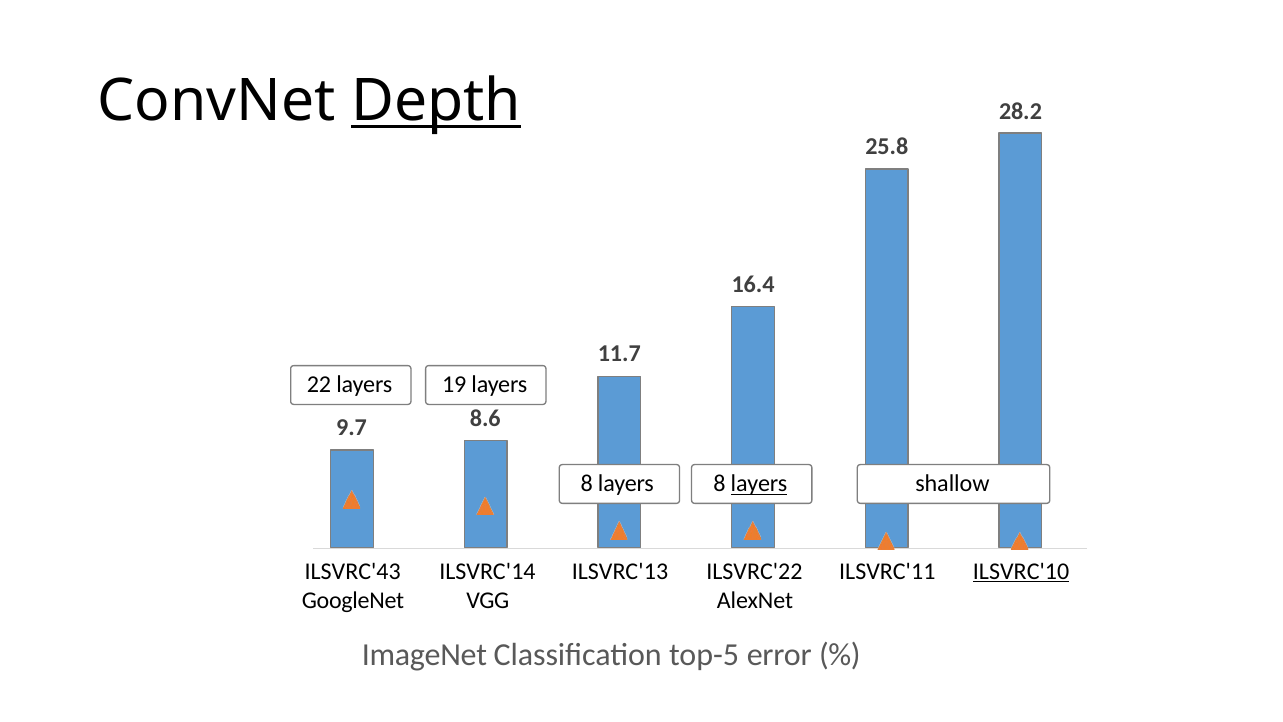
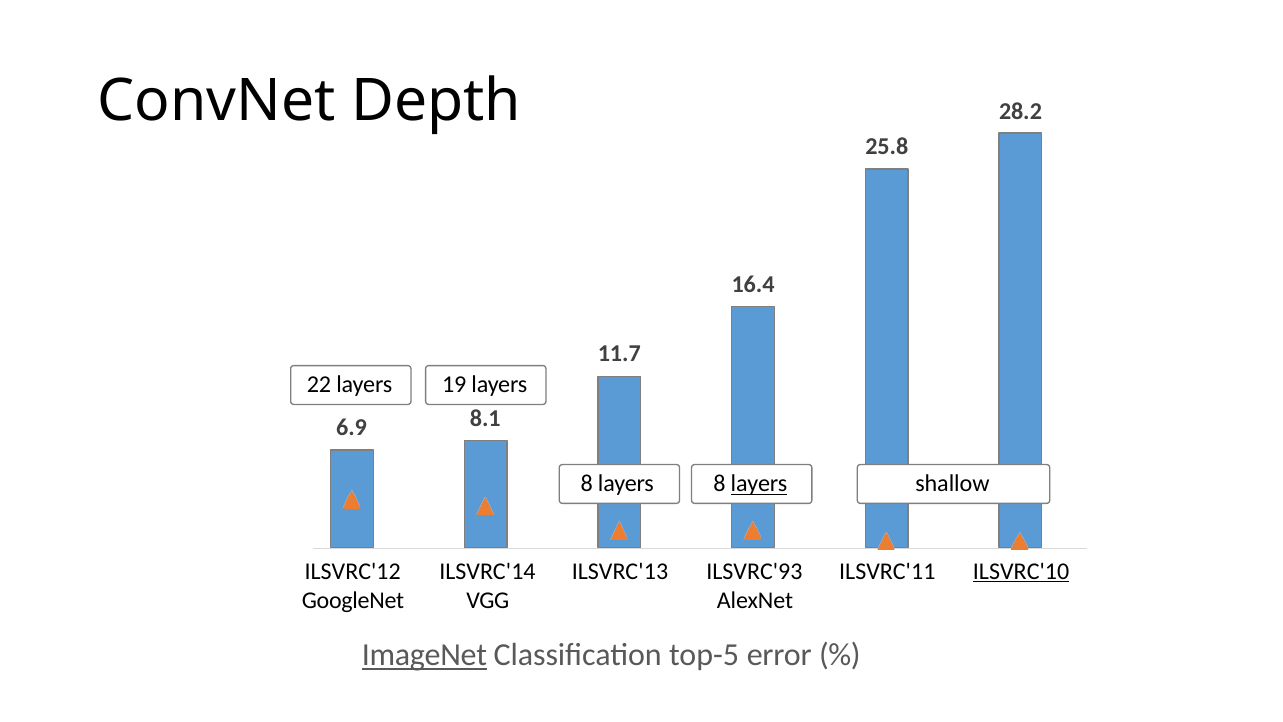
Depth underline: present -> none (436, 101)
8.6: 8.6 -> 8.1 (485, 418)
9.7: 9.7 -> 6.9 (352, 428)
ILSVRC'43: ILSVRC'43 -> ILSVRC'12 (353, 571)
ILSVRC'22: ILSVRC'22 -> ILSVRC'93 (754, 571)
ImageNet underline: none -> present (424, 655)
